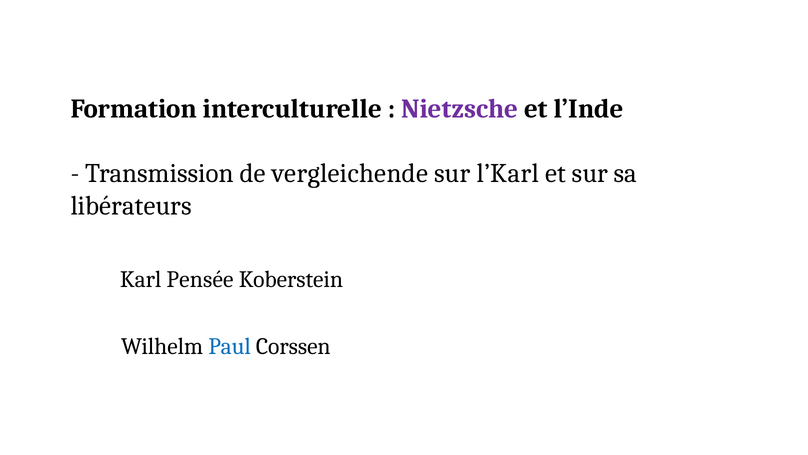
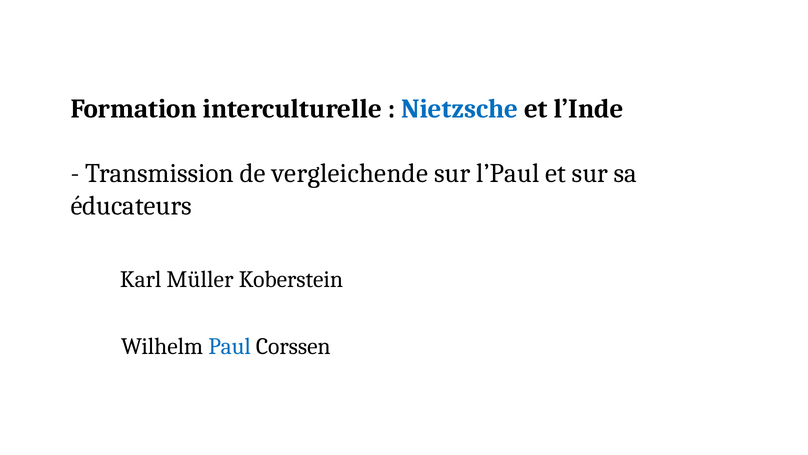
Nietzsche colour: purple -> blue (460, 109)
l’Karl: l’Karl -> l’Paul (508, 173)
libérateurs: libérateurs -> éducateurs (131, 206)
Pensée: Pensée -> Müller (200, 279)
